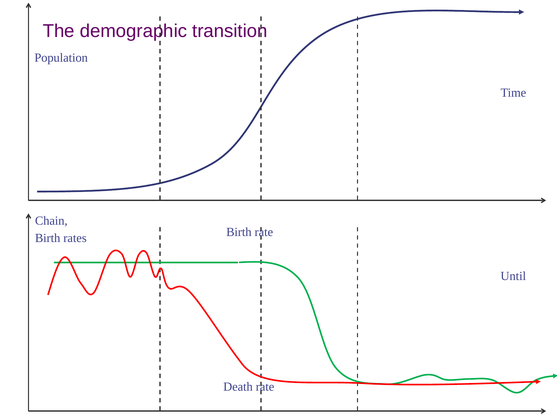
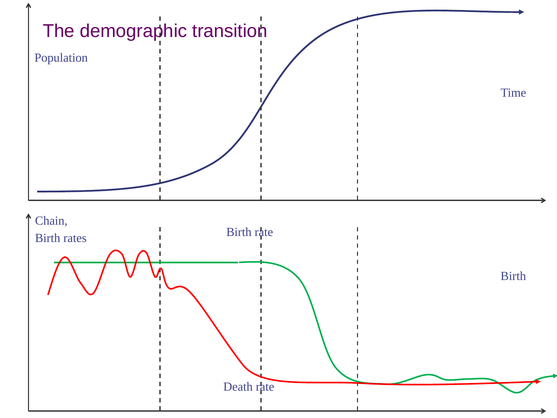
Until: Until -> Birth (513, 276)
